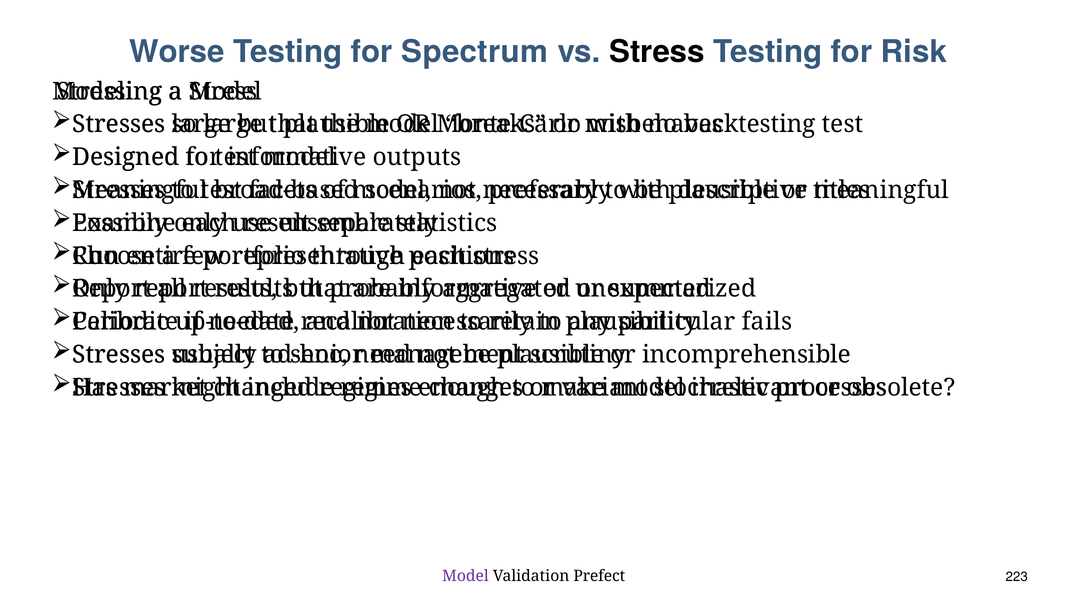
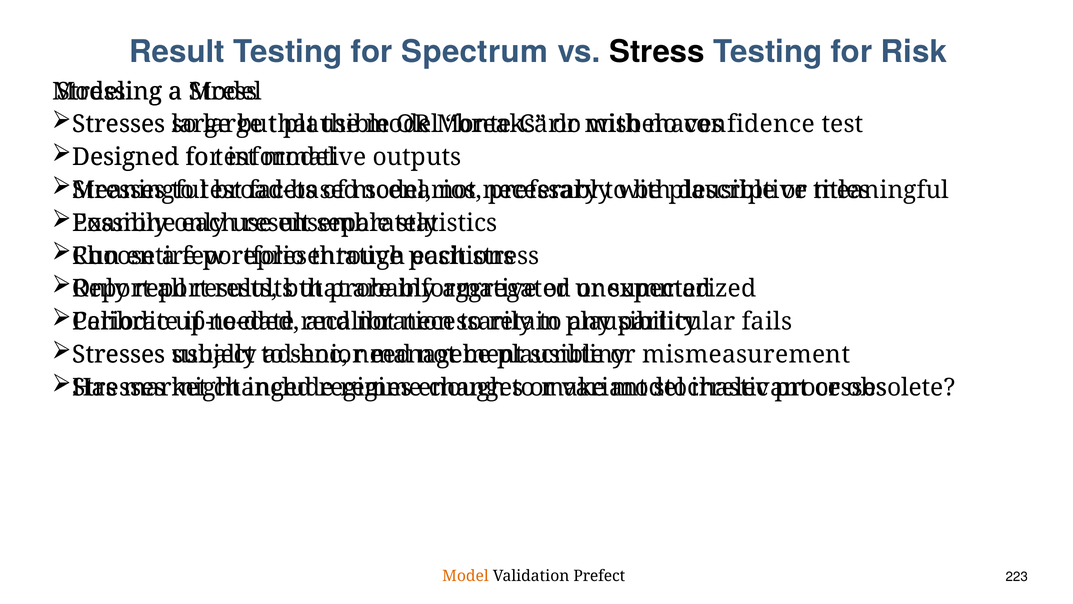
Worse: Worse -> Result (177, 52)
backtesting: backtesting -> confidence (749, 124)
incomprehensible: incomprehensible -> mismeasurement (746, 354)
Model colour: purple -> orange (466, 576)
